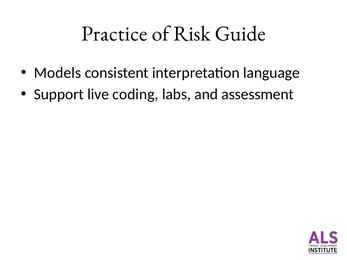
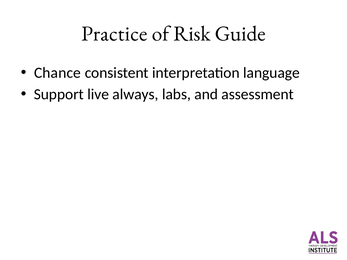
Models: Models -> Chance (57, 73)
coding: coding -> always (136, 94)
